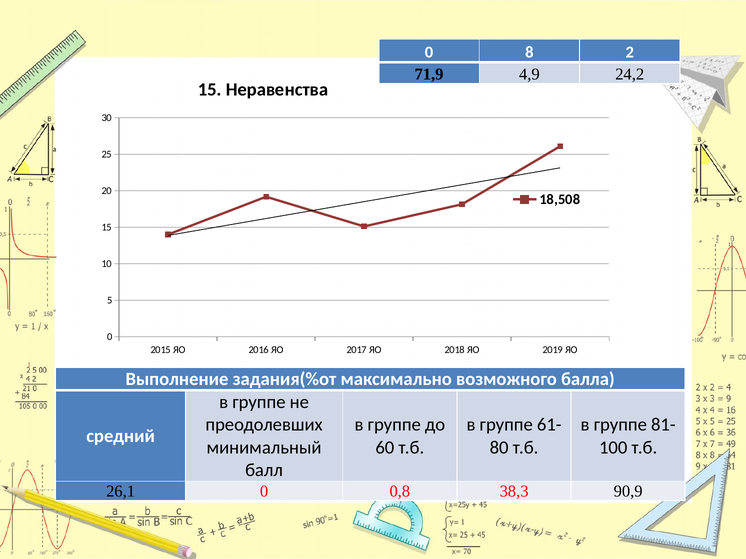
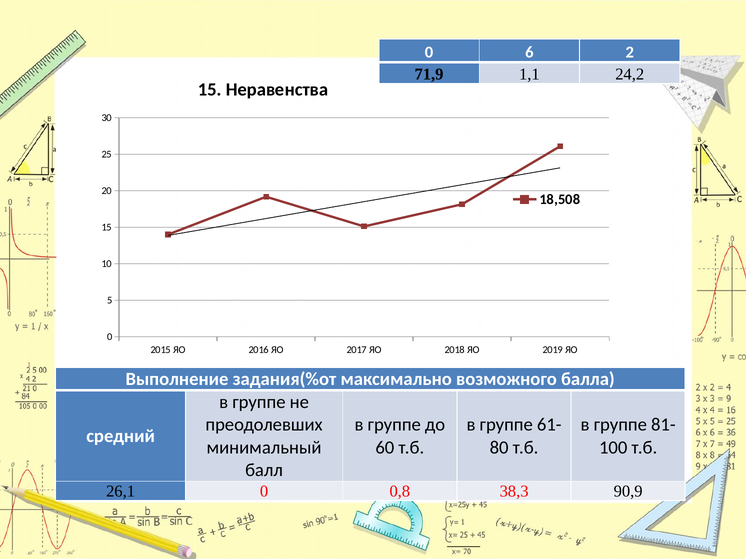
8: 8 -> 6 (529, 52)
4,9: 4,9 -> 1,1 (529, 74)
